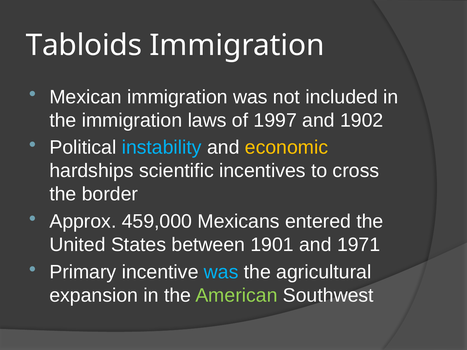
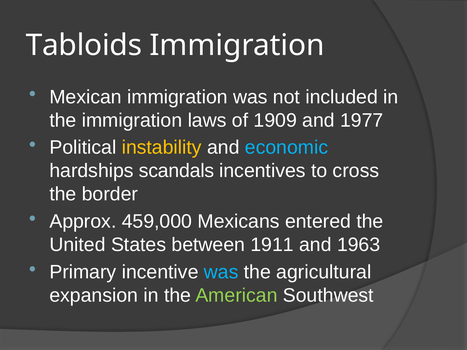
1997: 1997 -> 1909 (275, 120)
1902: 1902 -> 1977 (362, 120)
instability colour: light blue -> yellow (162, 148)
economic colour: yellow -> light blue (287, 148)
scientific: scientific -> scandals (177, 171)
1901: 1901 -> 1911 (272, 245)
1971: 1971 -> 1963 (359, 245)
